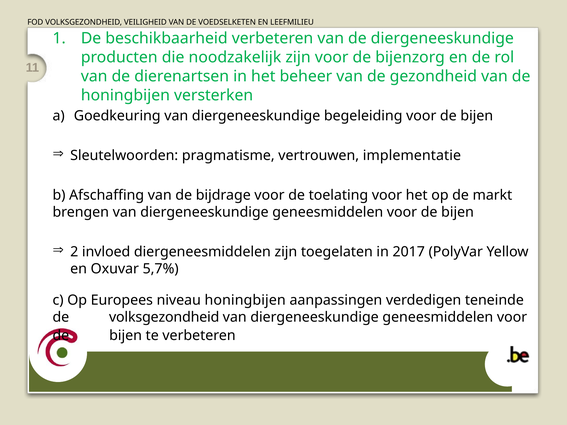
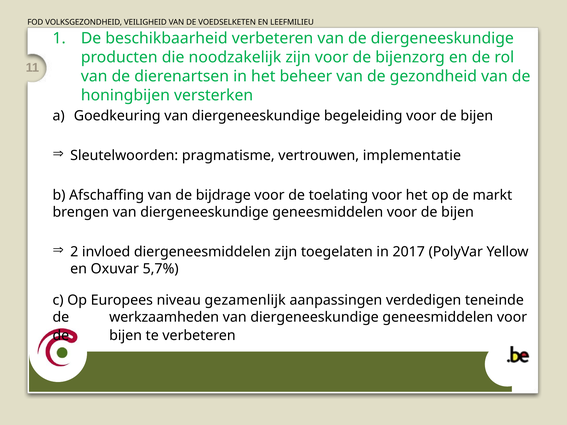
niveau honingbijen: honingbijen -> gezamenlijk (245, 300)
de volksgezondheid: volksgezondheid -> werkzaamheden (164, 317)
